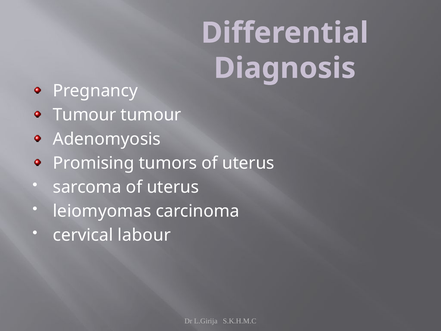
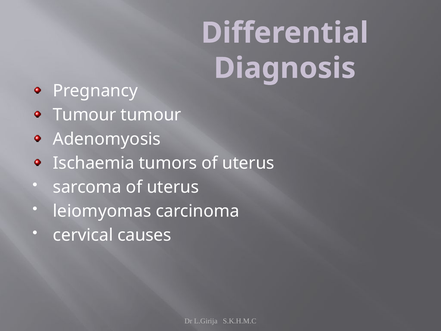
Promising: Promising -> Ischaemia (94, 163)
labour: labour -> causes (144, 235)
